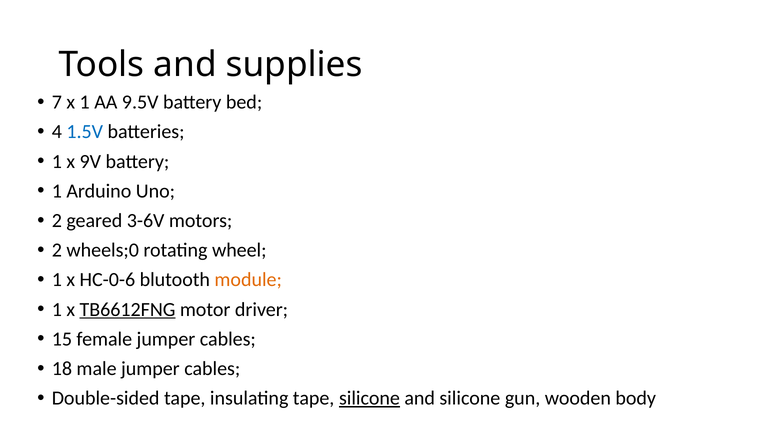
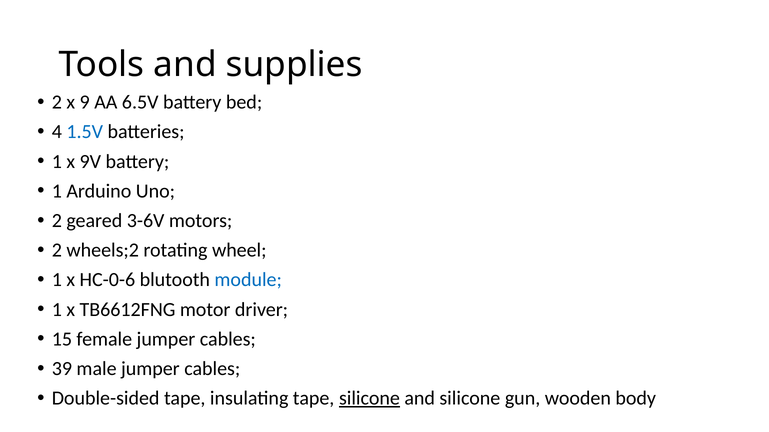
7: 7 -> 2 (57, 102)
x 1: 1 -> 9 (85, 102)
9.5V: 9.5V -> 6.5V (140, 102)
wheels;0: wheels;0 -> wheels;2 (103, 251)
module colour: orange -> blue (248, 280)
TB6612FNG underline: present -> none (127, 310)
18: 18 -> 39 (62, 369)
